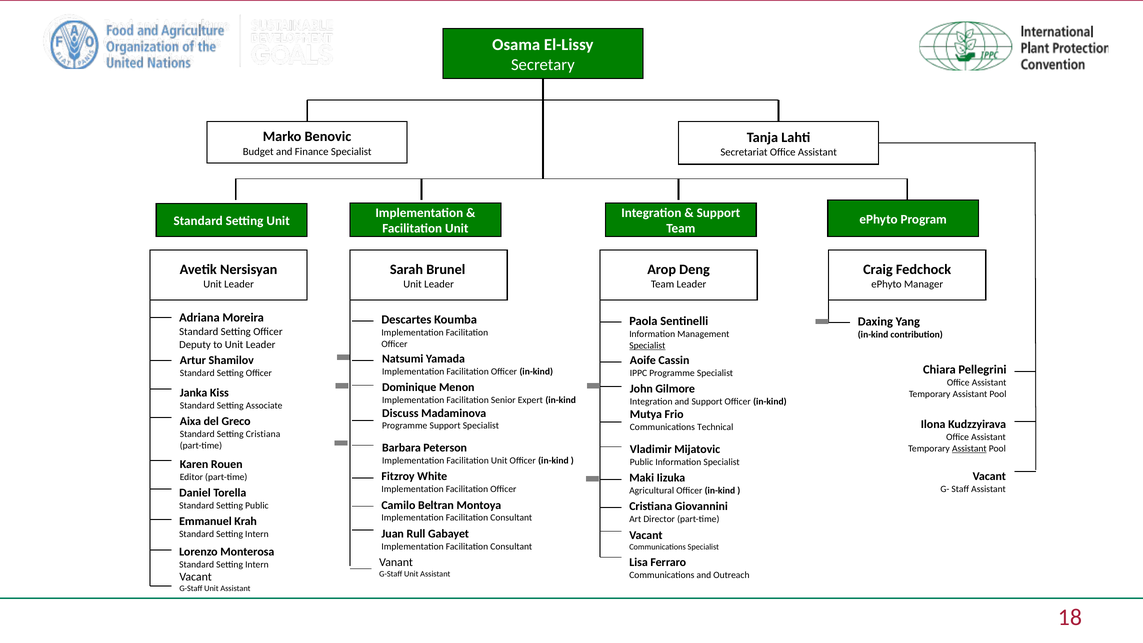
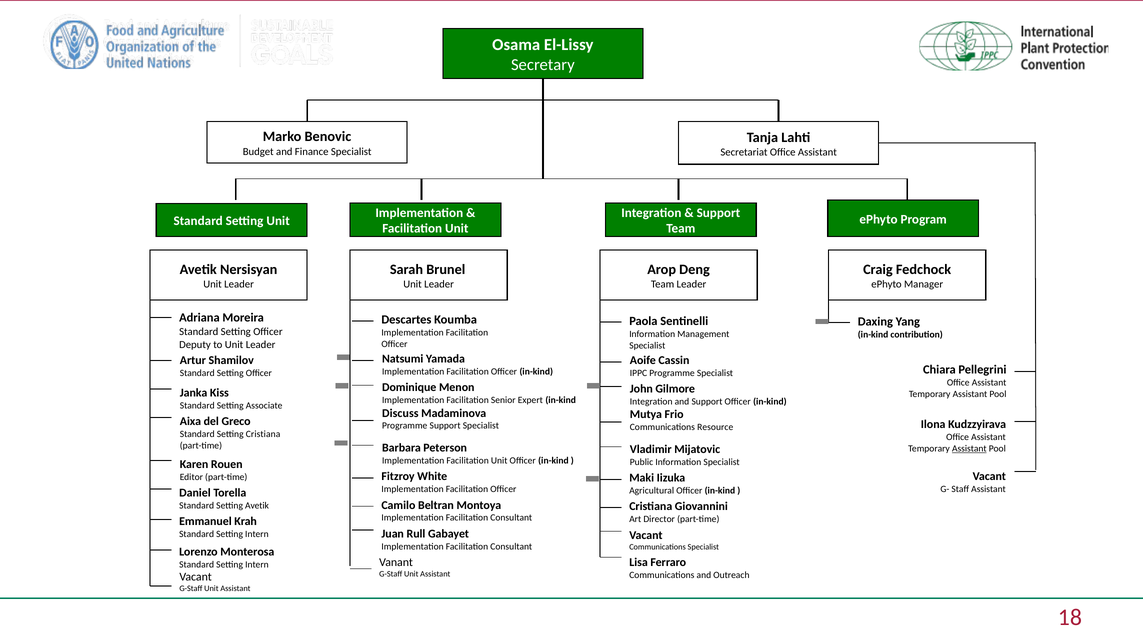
Specialist underline: present -> none (647, 345)
Technical: Technical -> Resource (715, 427)
Setting Public: Public -> Avetik (257, 505)
